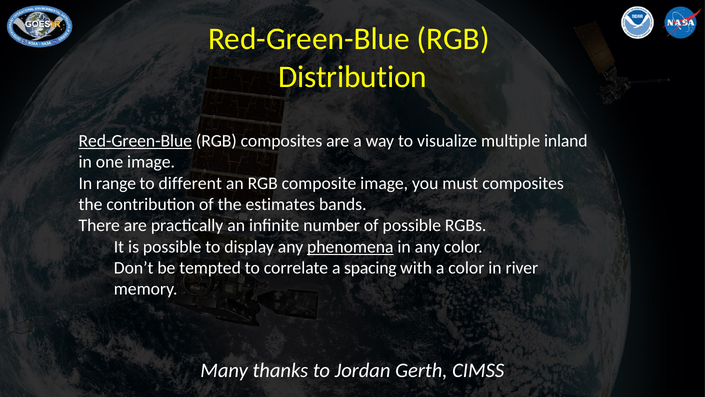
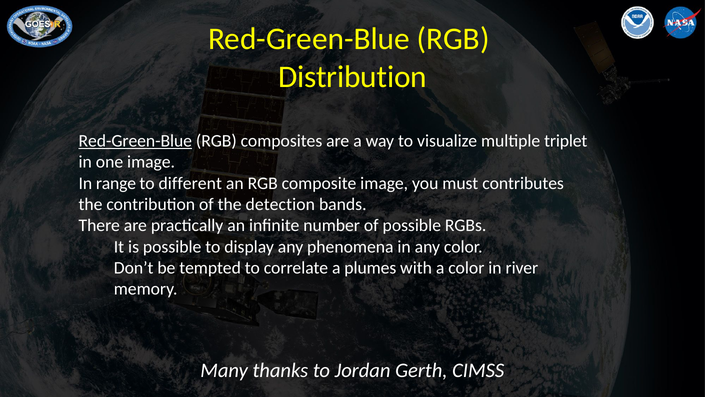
inland: inland -> triplet (566, 141)
must composites: composites -> contributes (523, 183)
estimates: estimates -> detection (280, 204)
phenomena underline: present -> none (350, 246)
spacing: spacing -> plumes (370, 268)
